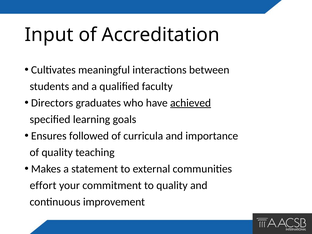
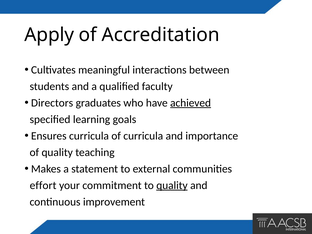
Input: Input -> Apply (49, 35)
Ensures followed: followed -> curricula (89, 136)
quality underline: none -> present (172, 185)
